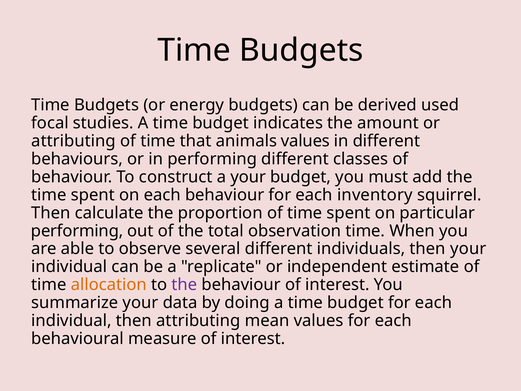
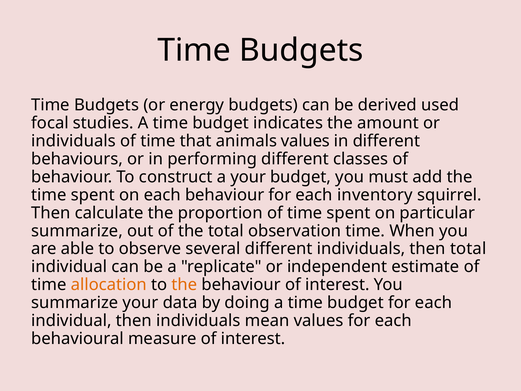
attributing: attributing -> individuals (74, 141)
performing: performing -> summarize (77, 231)
then your: your -> total (468, 249)
the colour: purple -> orange (184, 285)
then attributing: attributing -> individuals (198, 321)
